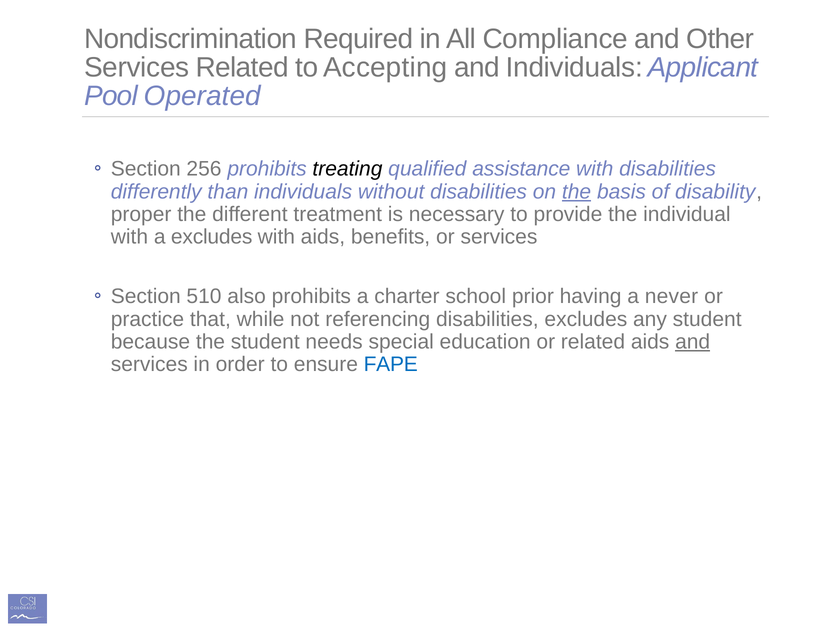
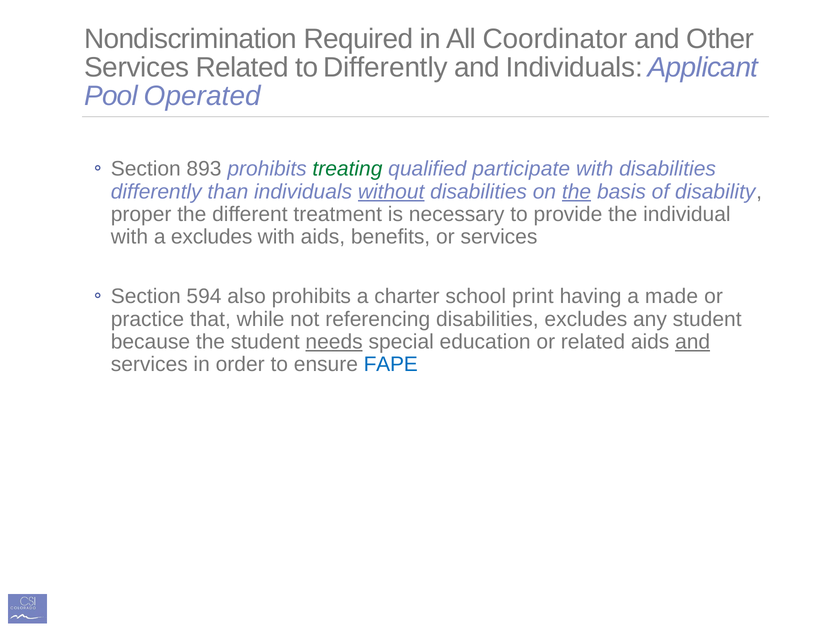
Compliance: Compliance -> Coordinator (555, 39)
to Accepting: Accepting -> Differently (385, 68)
256: 256 -> 893 (204, 169)
treating colour: black -> green (347, 169)
assistance: assistance -> participate (521, 169)
without underline: none -> present (391, 192)
510: 510 -> 594 (204, 296)
prior: prior -> print (533, 296)
never: never -> made (672, 296)
needs underline: none -> present (334, 342)
